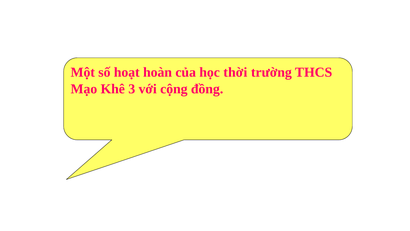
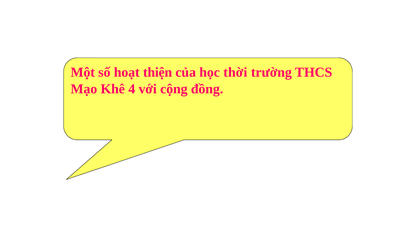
hoàn: hoàn -> thiện (158, 72)
3: 3 -> 4 (132, 89)
